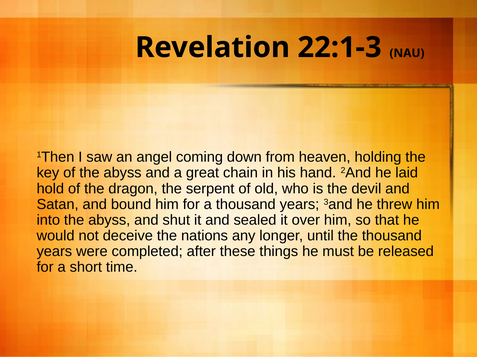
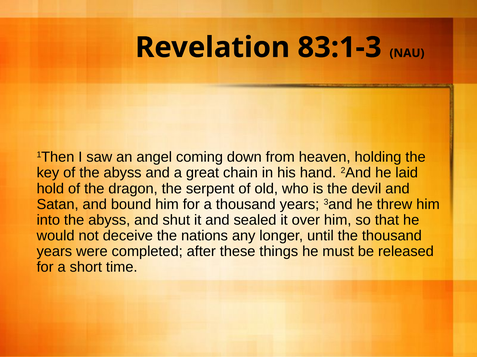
22:1-3: 22:1-3 -> 83:1-3 (340, 48)
